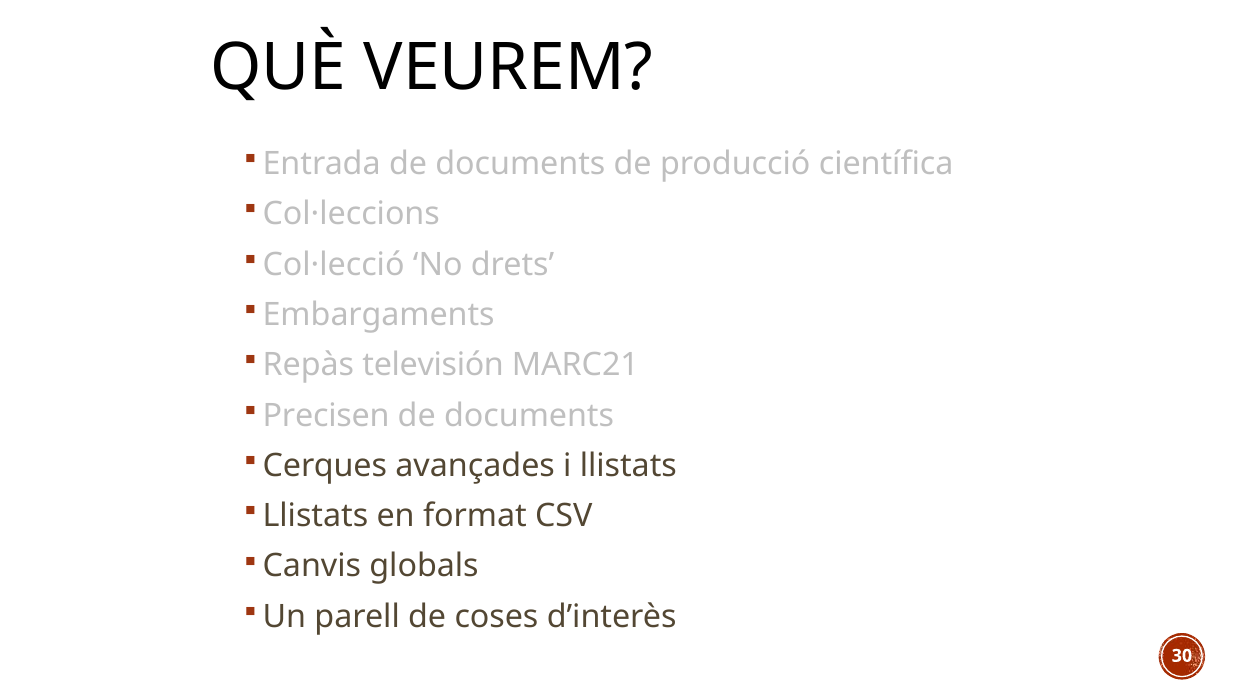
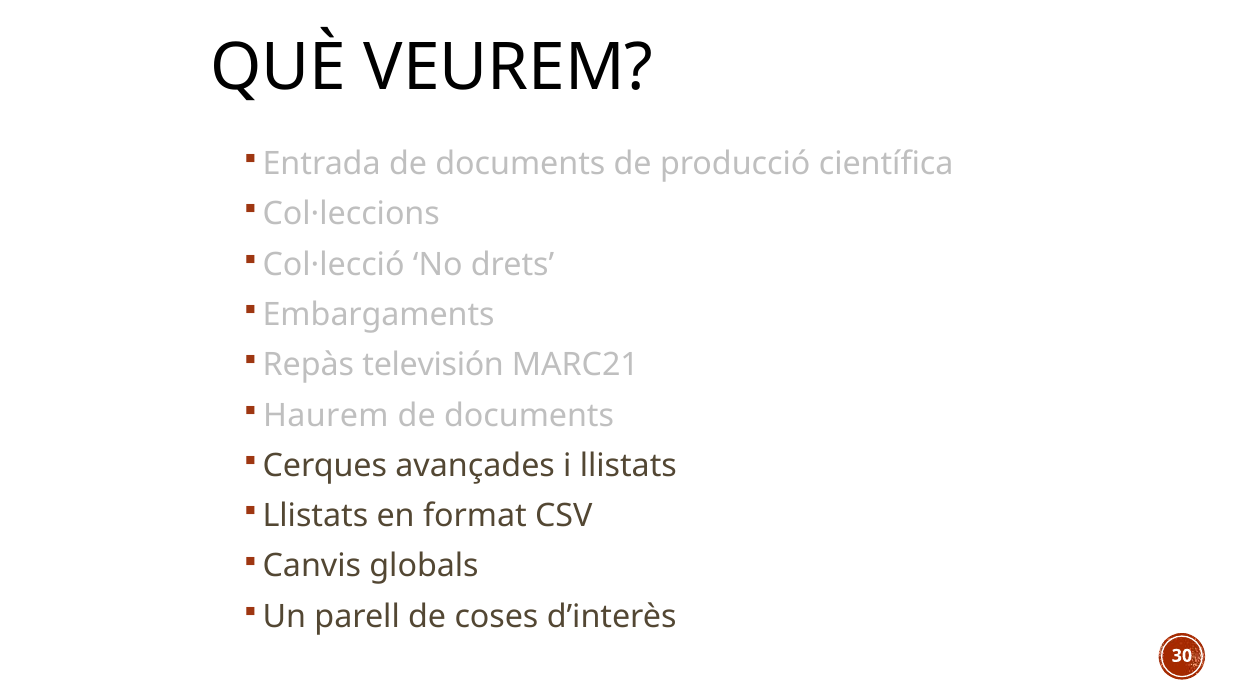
Precisen: Precisen -> Haurem (326, 415)
